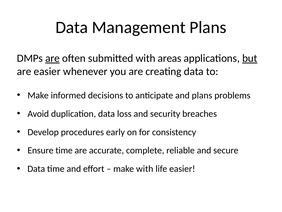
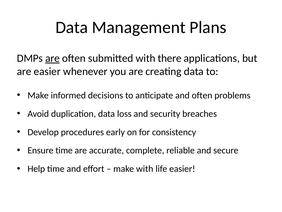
areas: areas -> there (170, 58)
but underline: present -> none (250, 58)
and plans: plans -> often (202, 95)
Data: Data -> Help (36, 168)
